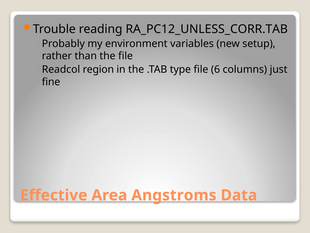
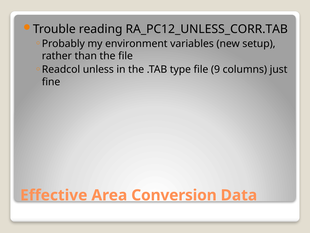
region: region -> unless (98, 69)
6: 6 -> 9 (215, 69)
Angstroms: Angstroms -> Conversion (174, 195)
